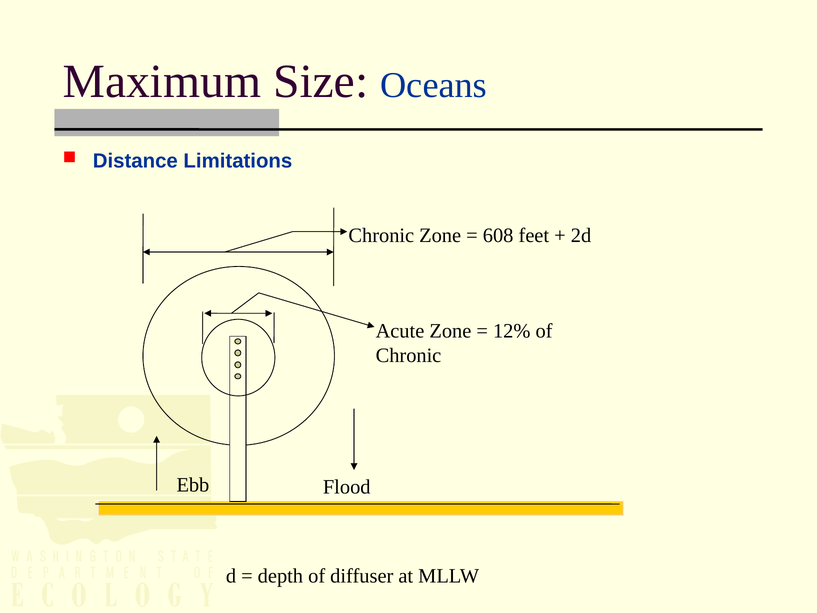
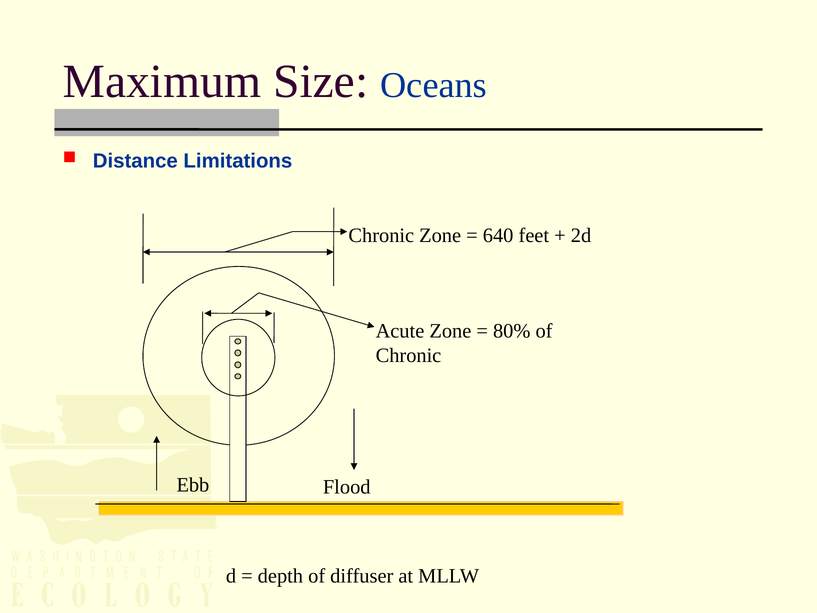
608: 608 -> 640 (498, 236)
12%: 12% -> 80% (512, 331)
